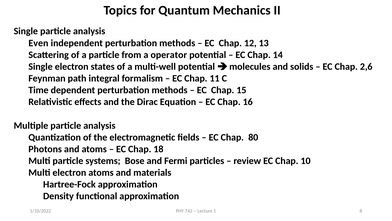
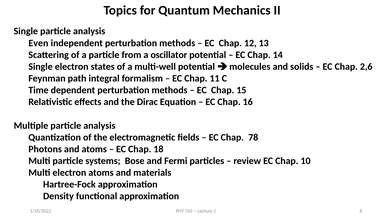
operator: operator -> oscillator (169, 55)
80: 80 -> 78 (253, 137)
